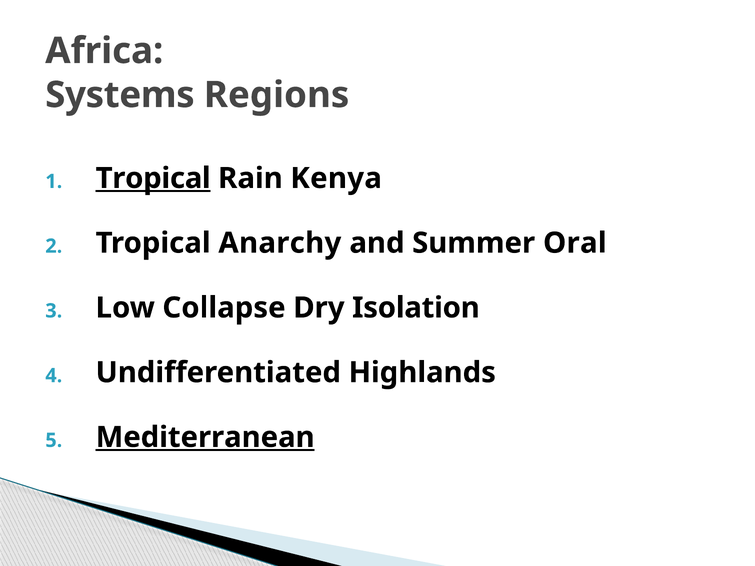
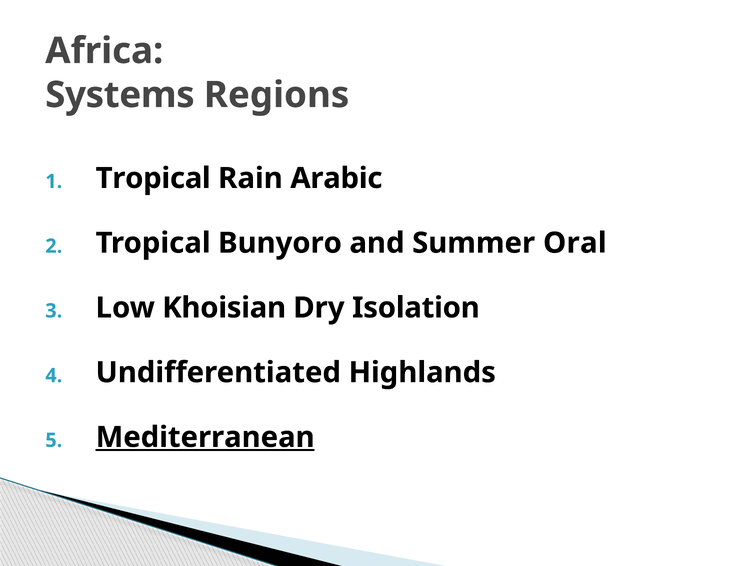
Tropical underline: present -> none (153, 178)
Kenya: Kenya -> Arabic (336, 178)
Anarchy: Anarchy -> Bunyoro (280, 243)
Collapse: Collapse -> Khoisian (224, 308)
